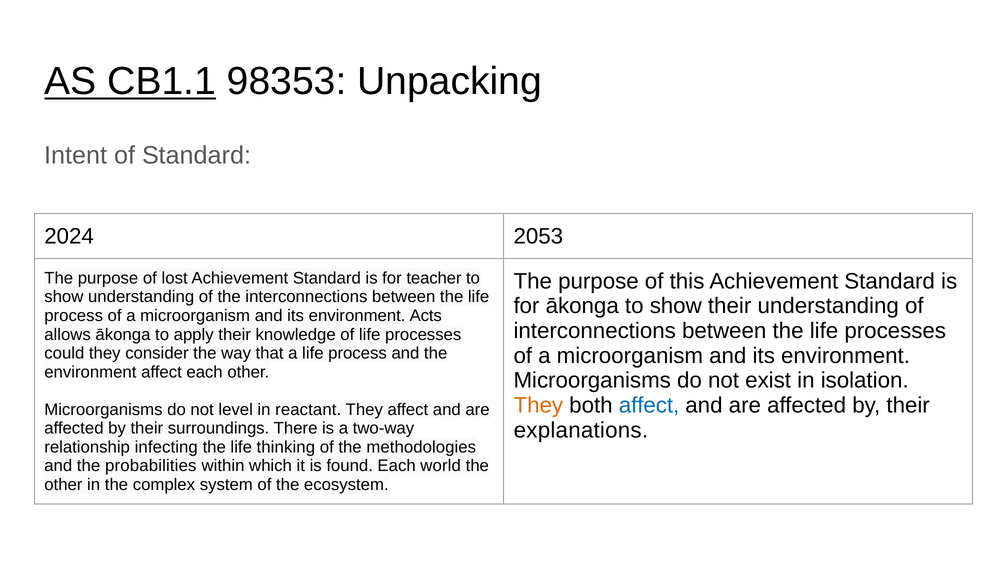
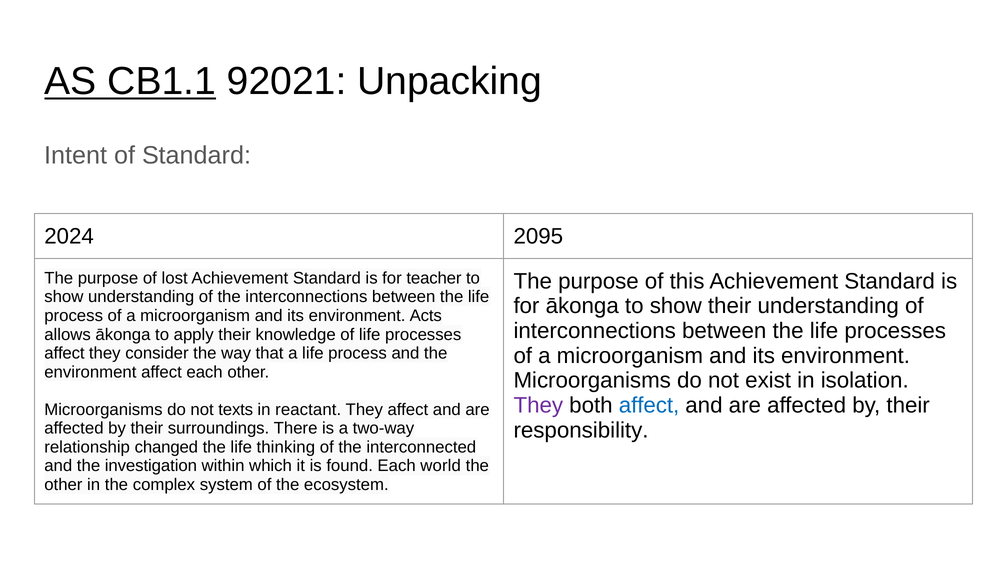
98353: 98353 -> 92021 (287, 82)
2053: 2053 -> 2095 (538, 236)
could: could -> affect (64, 354)
They colour: orange -> purple (538, 406)
level: level -> texts (236, 410)
explanations: explanations -> responsibility (581, 431)
infecting: infecting -> changed (166, 448)
methodologies: methodologies -> interconnected (421, 448)
probabilities: probabilities -> investigation (151, 466)
